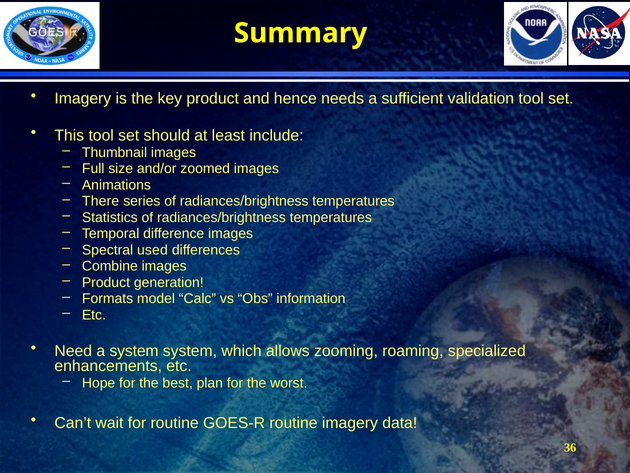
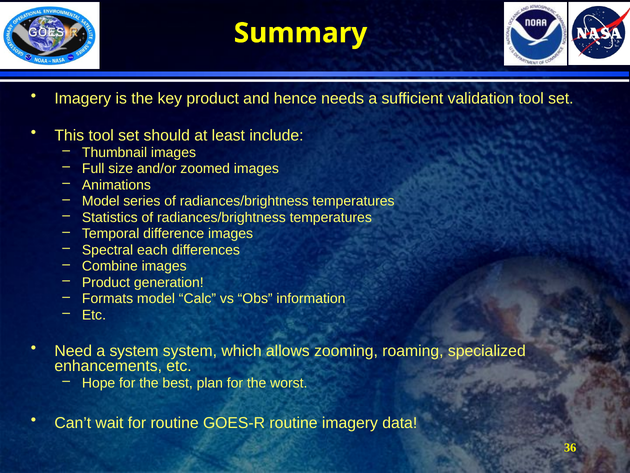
There: There -> Model (101, 201)
used: used -> each (152, 250)
